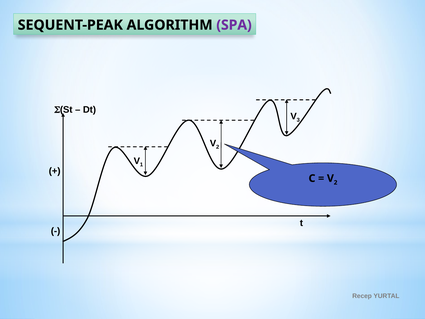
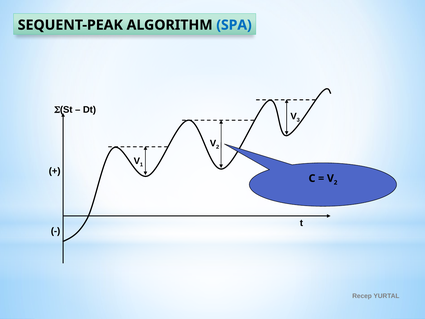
SPA colour: purple -> blue (234, 25)
